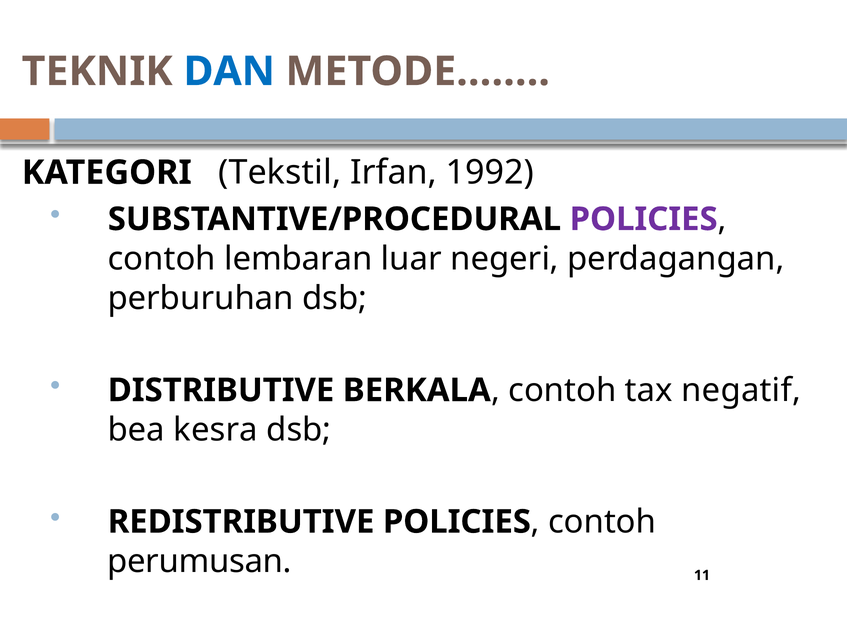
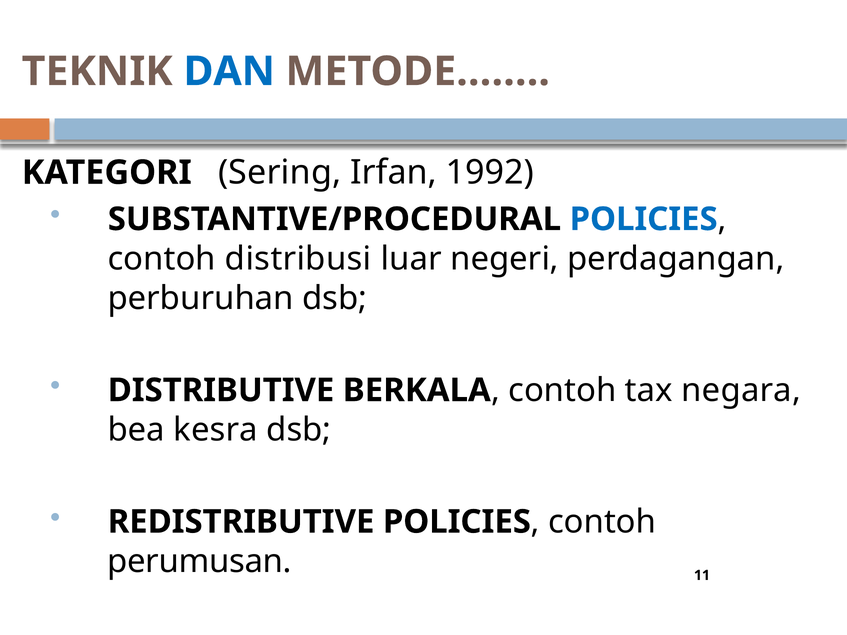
Tekstil: Tekstil -> Sering (280, 173)
POLICIES colour: purple -> blue (644, 219)
lembaran: lembaran -> distribusi (298, 259)
negatif: negatif -> negara (741, 390)
